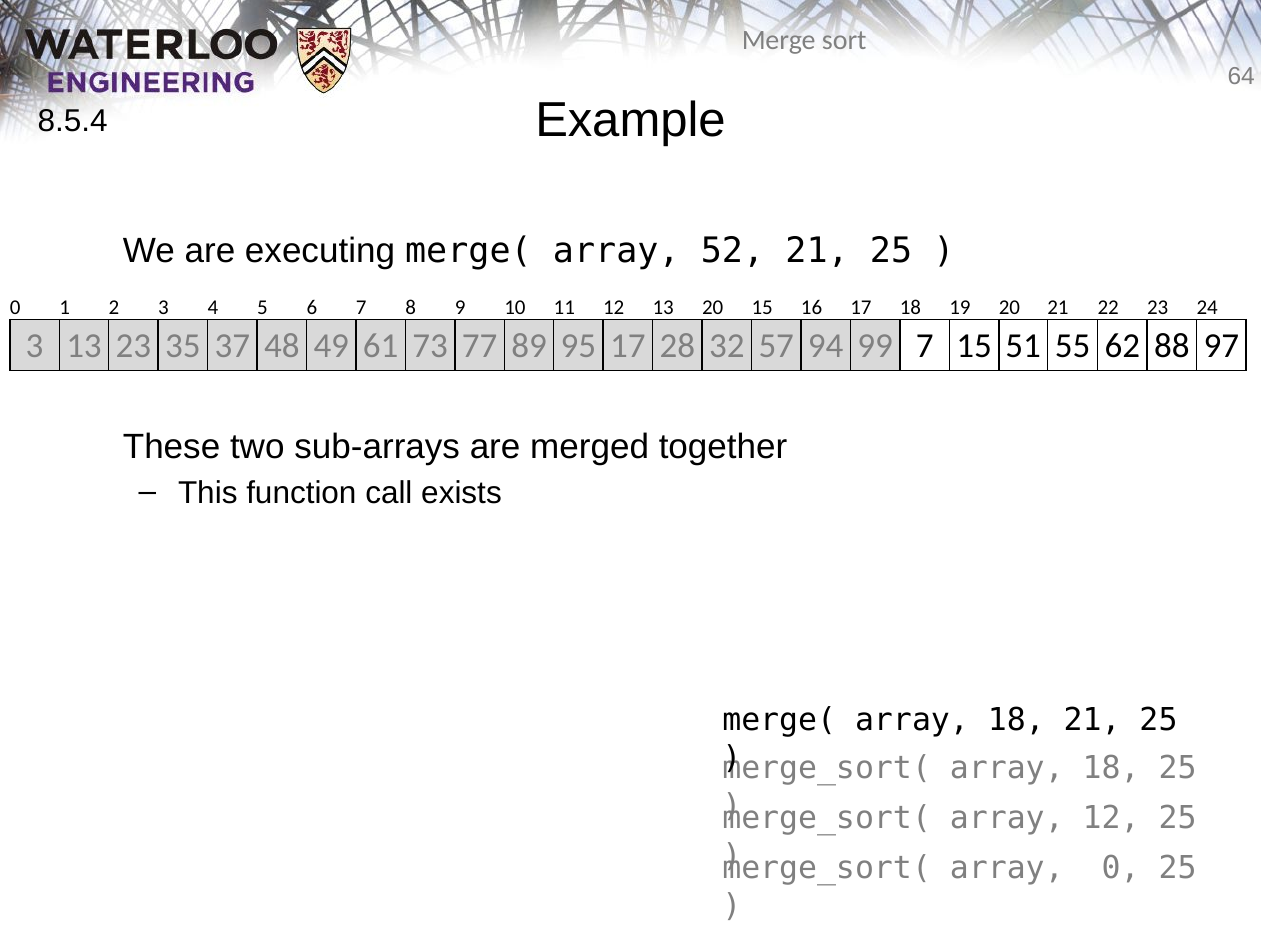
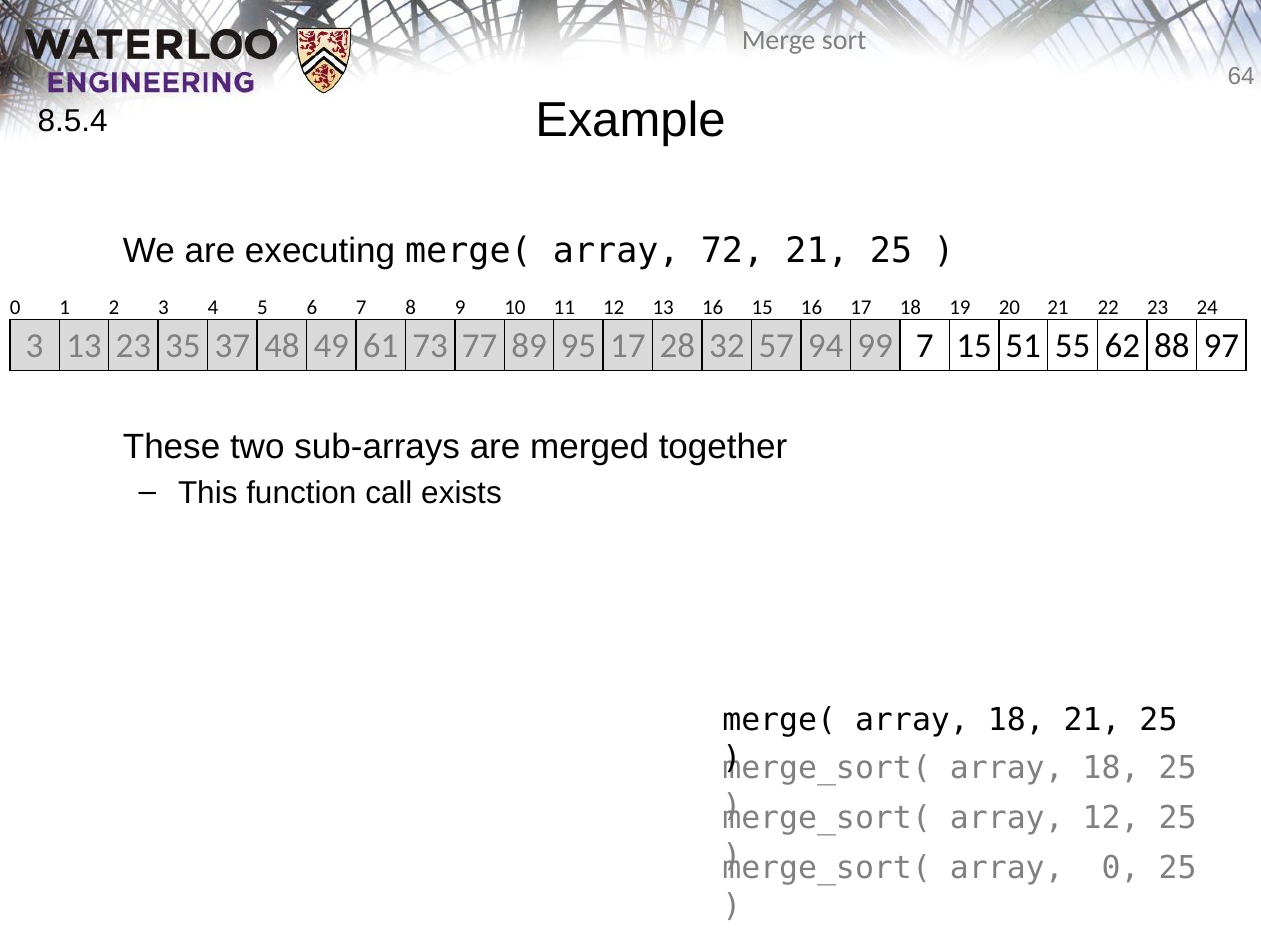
52: 52 -> 72 (733, 250)
13 20: 20 -> 16 (713, 307)
